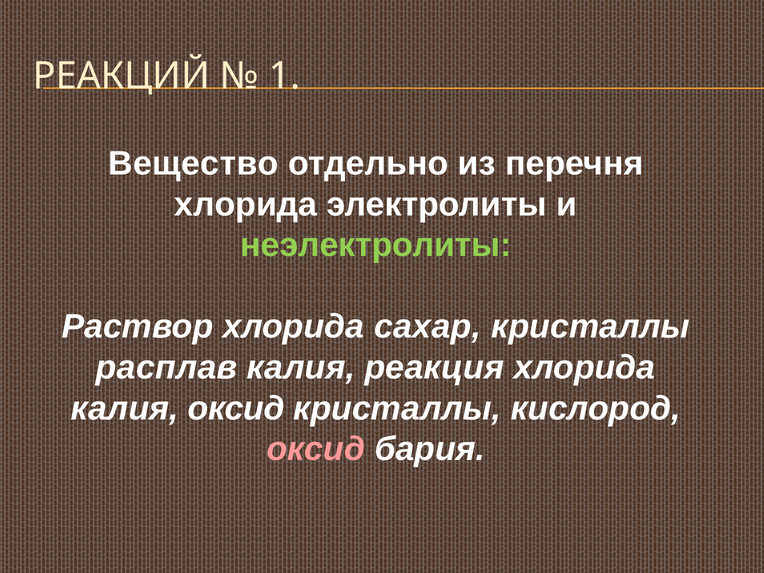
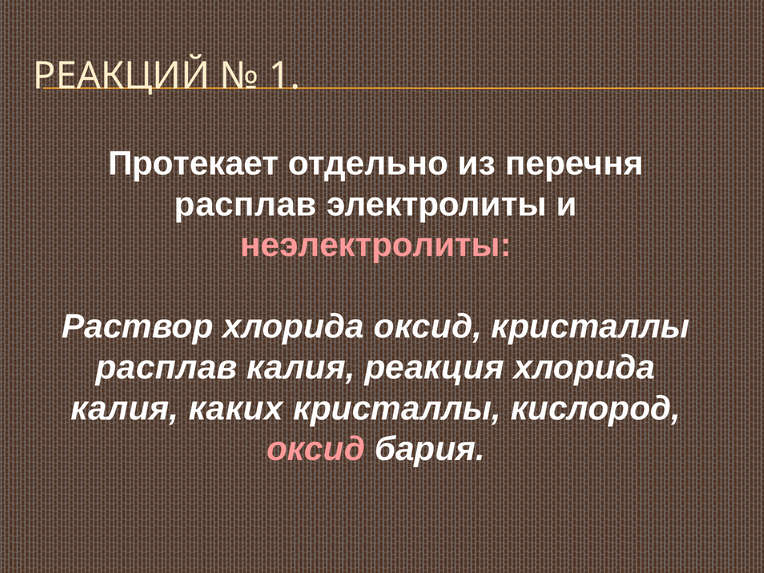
Вещество: Вещество -> Протекает (194, 164)
хлорида: хлорида -> расплав (246, 205)
неэлектролиты colour: light green -> pink (376, 245)
хлорида сахар: сахар -> оксид (428, 327)
калия оксид: оксид -> каких (236, 408)
